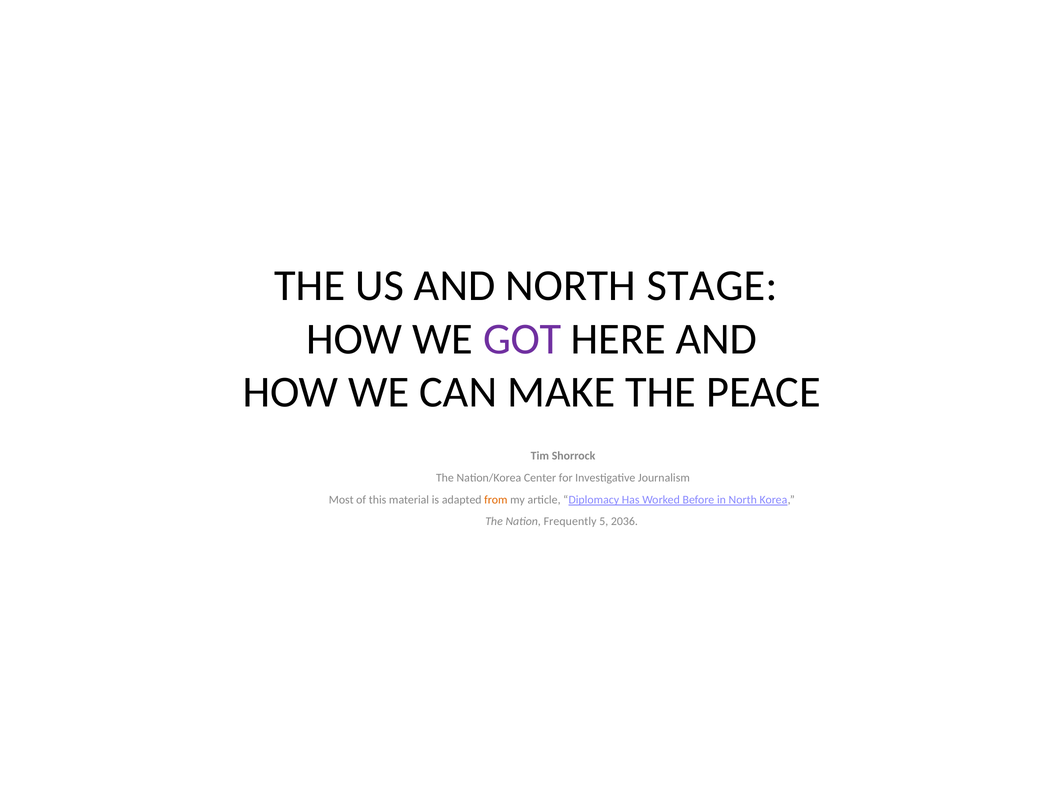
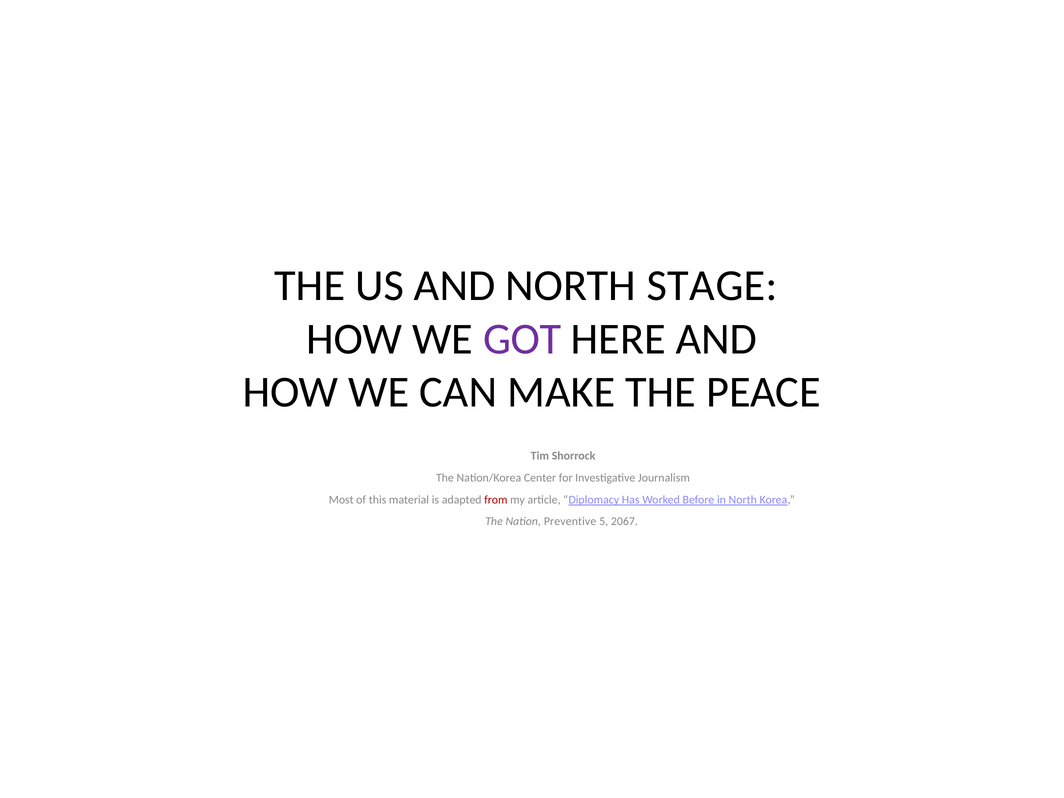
from colour: orange -> red (496, 500)
Frequently: Frequently -> Preventive (570, 521)
2036: 2036 -> 2067 (624, 521)
